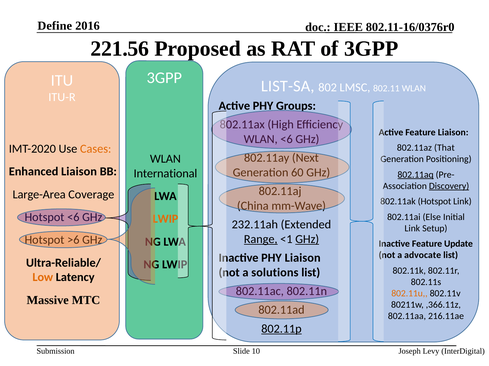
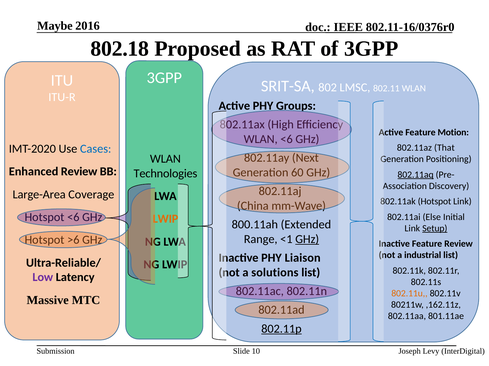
Define: Define -> Maybe (55, 26)
221.56: 221.56 -> 802.18 (120, 49)
LIST-SA: LIST-SA -> SRIT-SA (288, 86)
Feature Liaison: Liaison -> Motion (453, 133)
Cases colour: orange -> blue (96, 149)
Enhanced Liaison: Liaison -> Review (79, 172)
International: International -> Technologies (165, 174)
Discovery underline: present -> none (449, 186)
232.11ah: 232.11ah -> 800.11ah (255, 225)
Setup underline: none -> present (435, 229)
Range underline: present -> none (261, 240)
Feature Update: Update -> Review (458, 244)
advocate: advocate -> industrial (423, 256)
Low colour: orange -> purple (43, 278)
,366.11z: ,366.11z -> ,162.11z (443, 305)
216.11ae: 216.11ae -> 801.11ae (446, 317)
